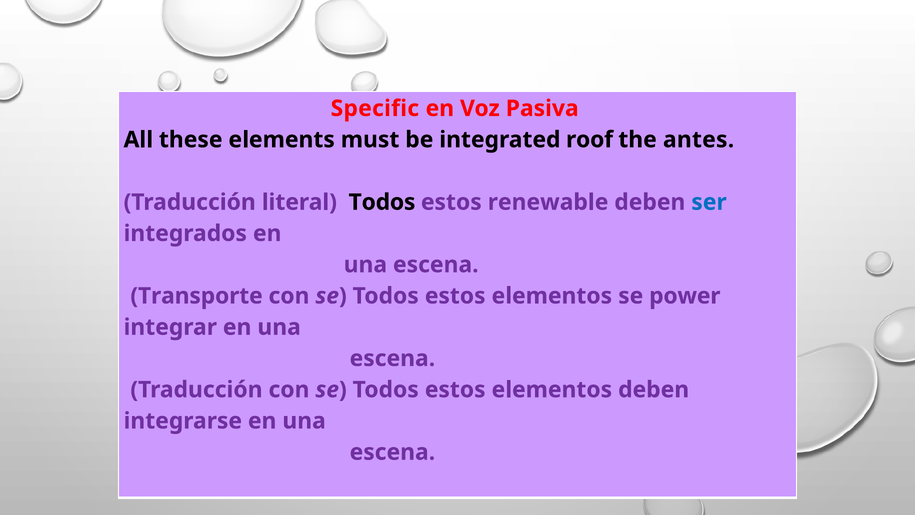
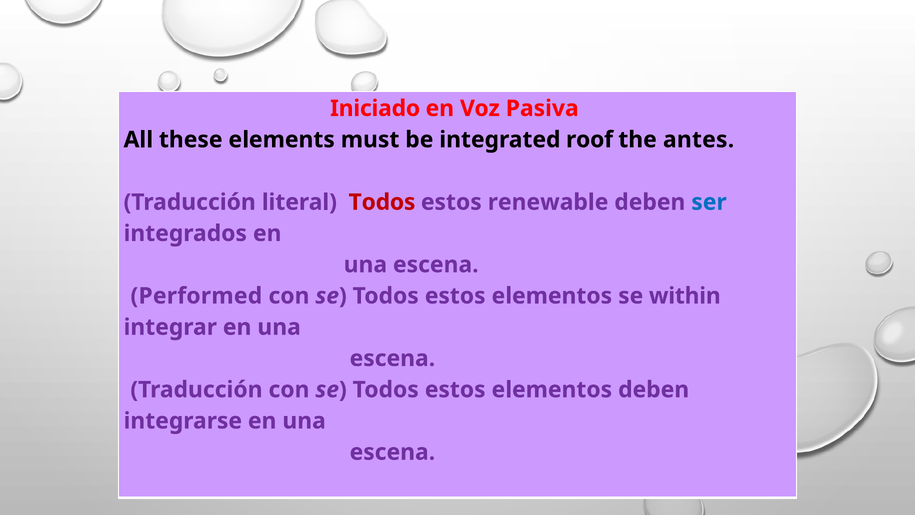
Specific: Specific -> Iniciado (375, 108)
Todos colour: black -> red (382, 202)
Transporte: Transporte -> Performed (196, 296)
power: power -> within (685, 296)
